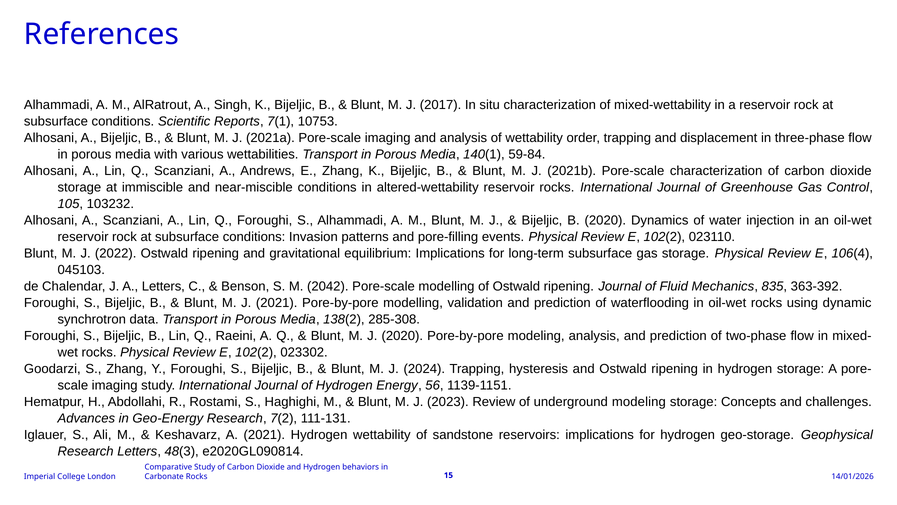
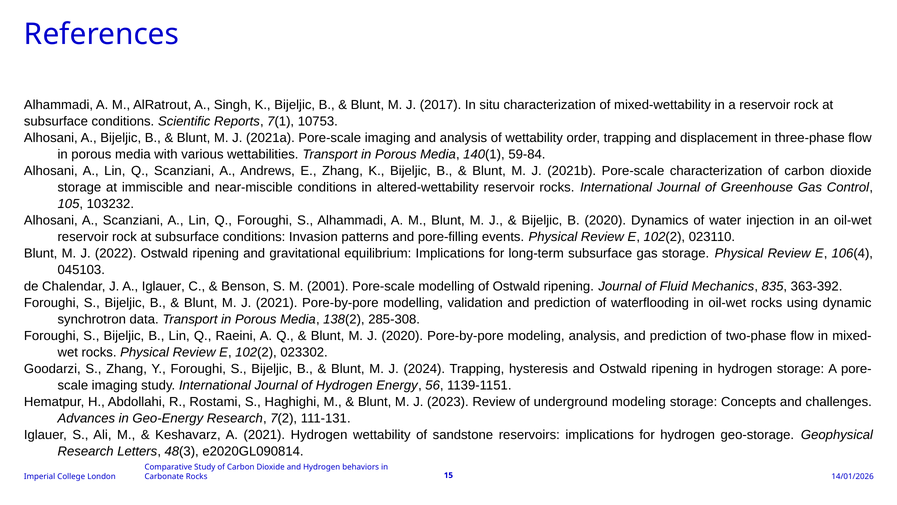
A Letters: Letters -> Iglauer (163, 286)
2042: 2042 -> 2001 (328, 286)
